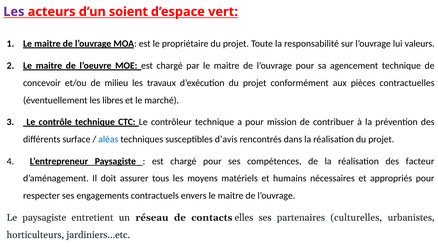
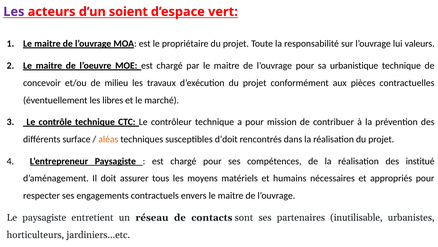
agencement: agencement -> urbanistique (354, 65)
aléas colour: blue -> orange (108, 139)
d’avis: d’avis -> d’doit (226, 139)
facteur: facteur -> institué (420, 161)
elles: elles -> sont (244, 217)
culturelles: culturelles -> inutilisable (356, 217)
